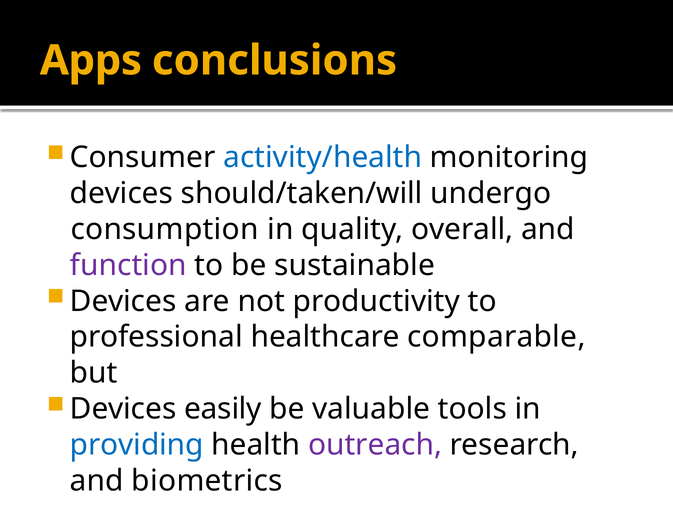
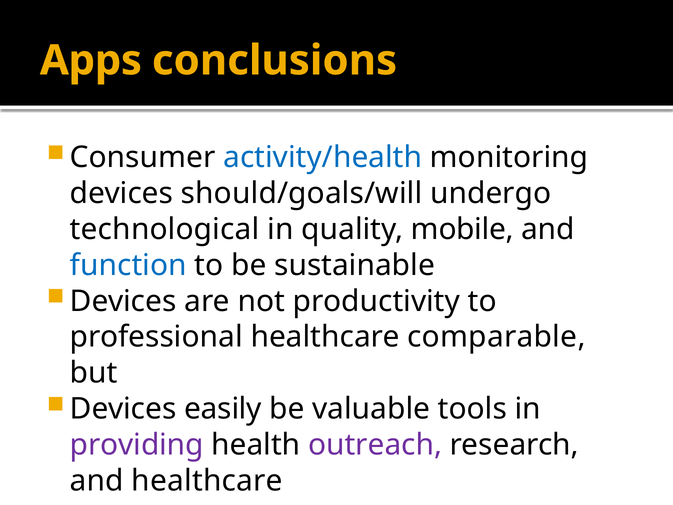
should/taken/will: should/taken/will -> should/goals/will (302, 193)
consumption: consumption -> technological (165, 229)
overall: overall -> mobile (462, 229)
function colour: purple -> blue (128, 265)
providing colour: blue -> purple (137, 445)
and biometrics: biometrics -> healthcare (207, 481)
